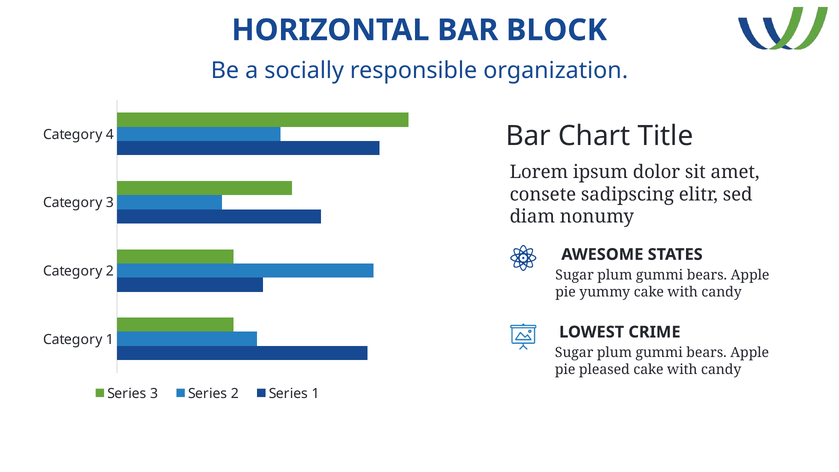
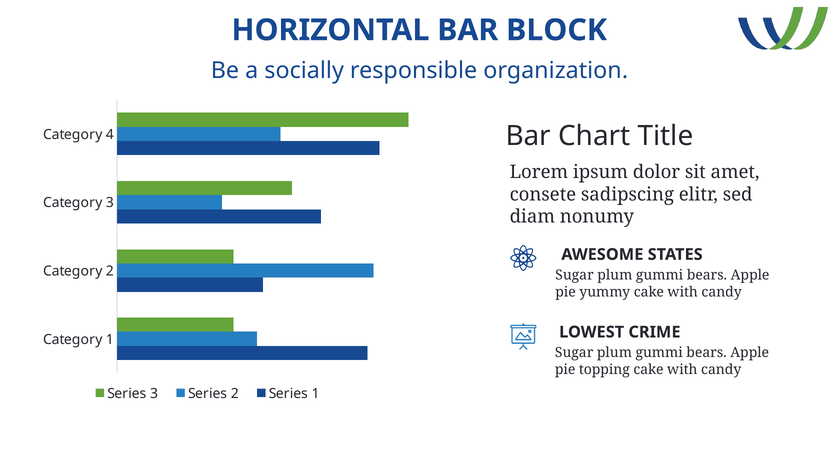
pleased: pleased -> topping (604, 369)
